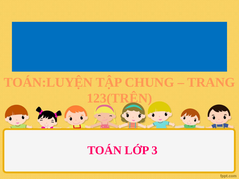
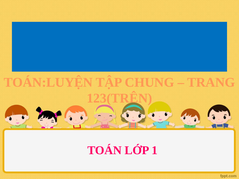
3: 3 -> 1 (155, 151)
